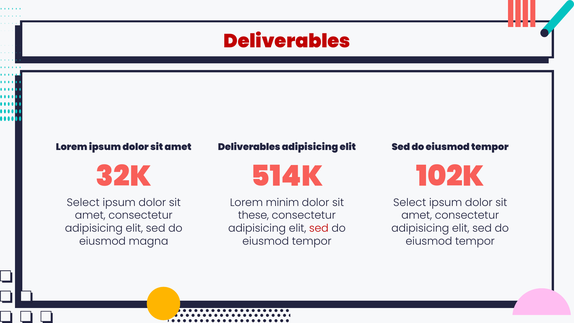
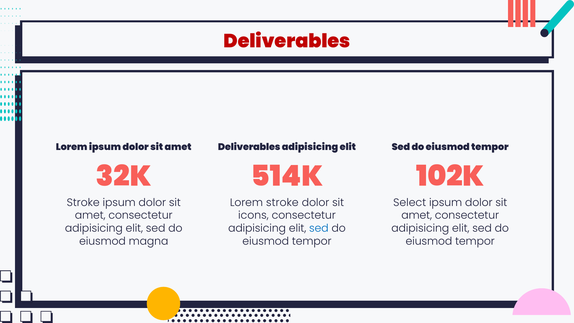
Select: Select -> Stroke (83, 202)
Lorem minim: minim -> stroke (282, 202)
these: these -> icons (253, 215)
sed colour: red -> blue (319, 228)
